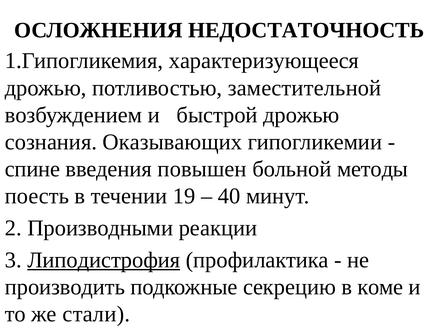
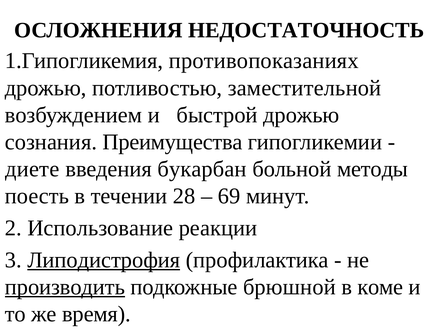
характеризующееся: характеризующееся -> противопоказаниях (264, 61)
Оказывающих: Оказывающих -> Преимущества (172, 142)
спине: спине -> диете (32, 169)
повышен: повышен -> букарбан (202, 169)
19: 19 -> 28 (184, 196)
40: 40 -> 69 (229, 196)
Производными: Производными -> Использование (100, 228)
производить underline: none -> present (65, 287)
секрецию: секрецию -> брюшной (289, 287)
стали: стали -> время (96, 314)
